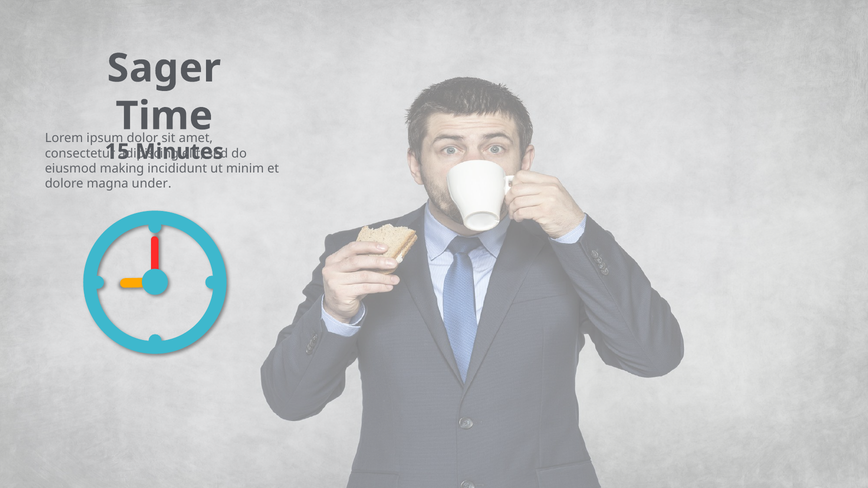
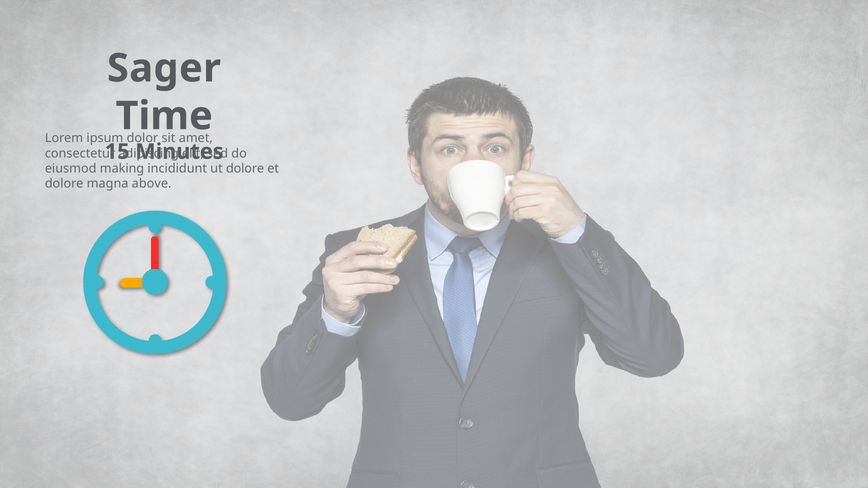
minim: minim -> dolore (245, 169)
under: under -> above (152, 184)
